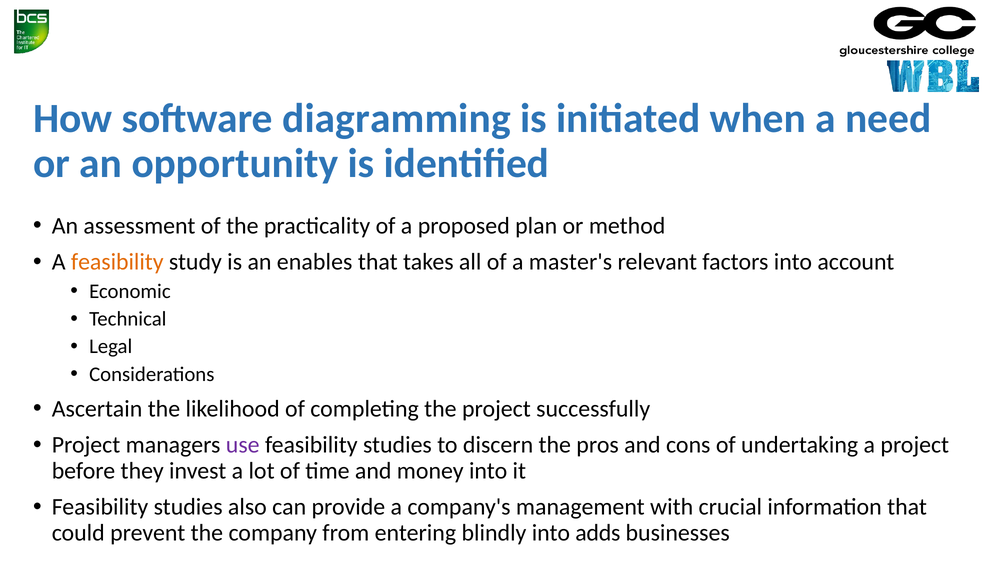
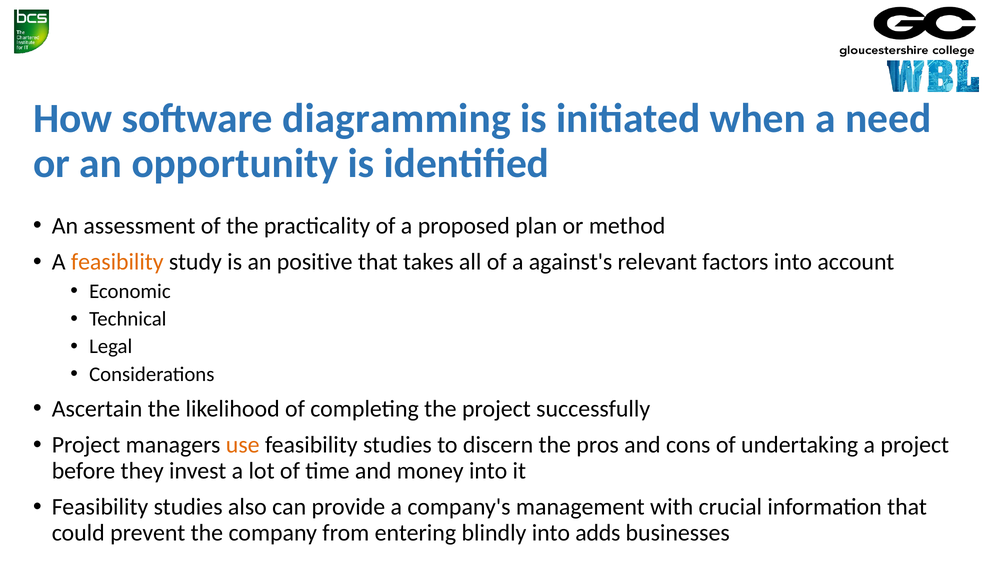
enables: enables -> positive (315, 262)
master's: master's -> against's (571, 262)
use colour: purple -> orange (243, 445)
